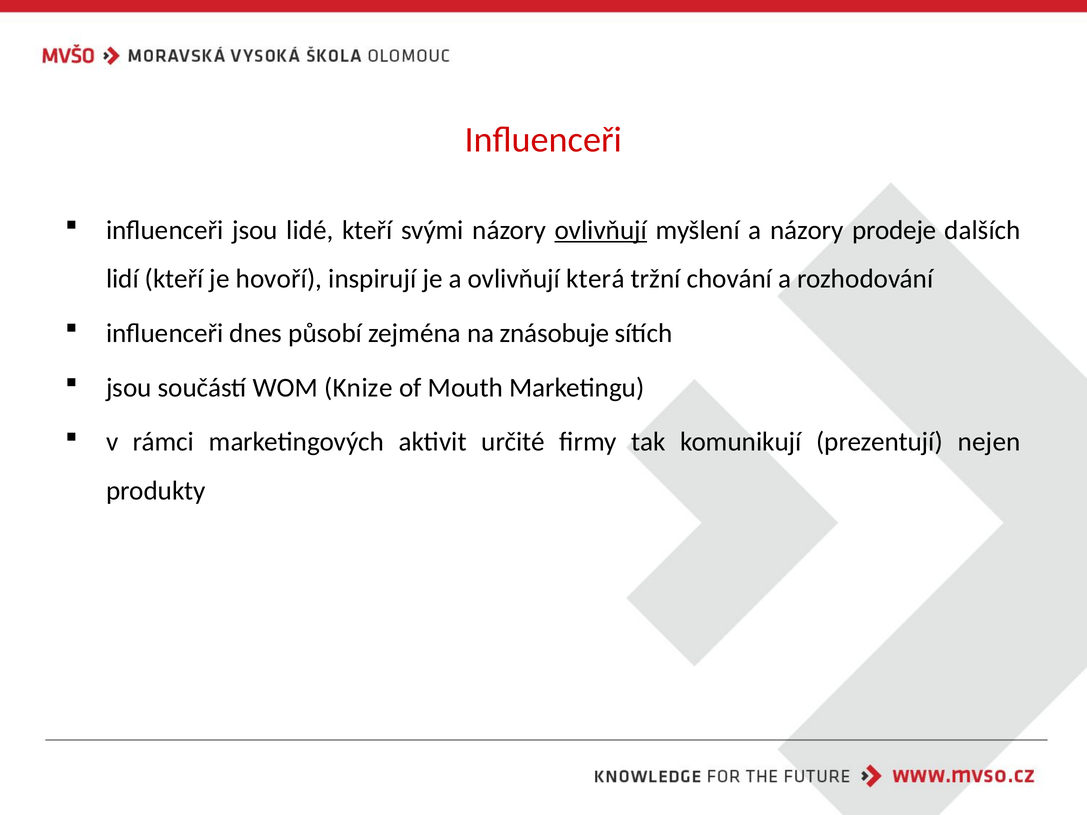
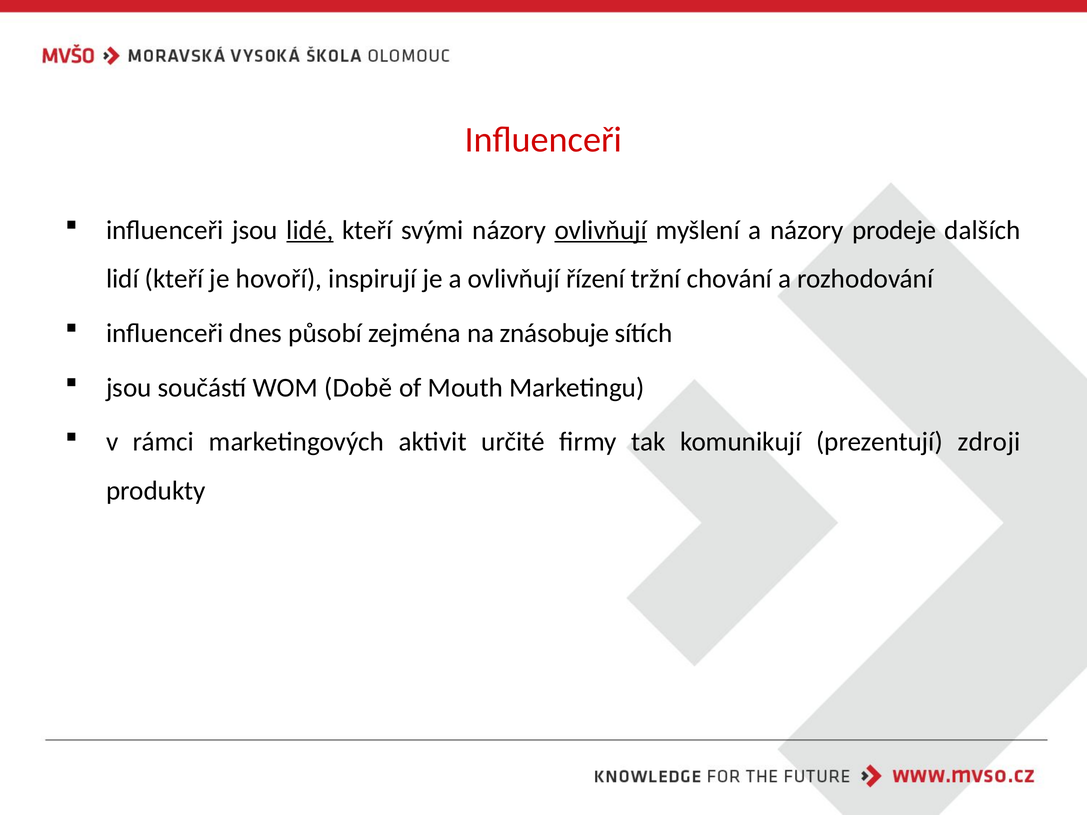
lidé underline: none -> present (310, 230)
která: která -> řízení (596, 279)
Knize: Knize -> Době (358, 388)
nejen: nejen -> zdroji (989, 442)
